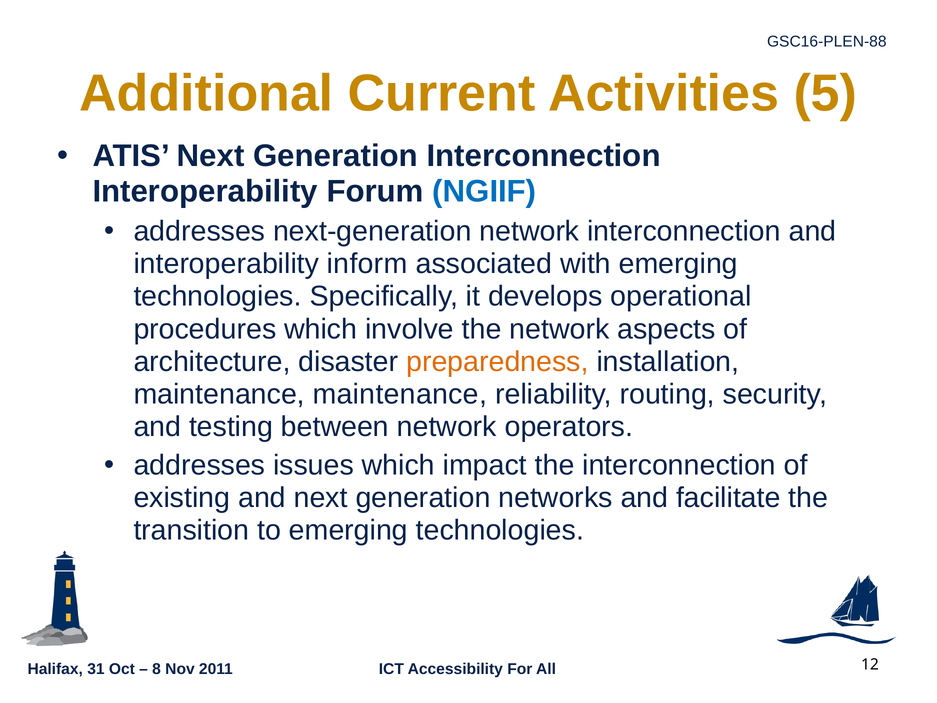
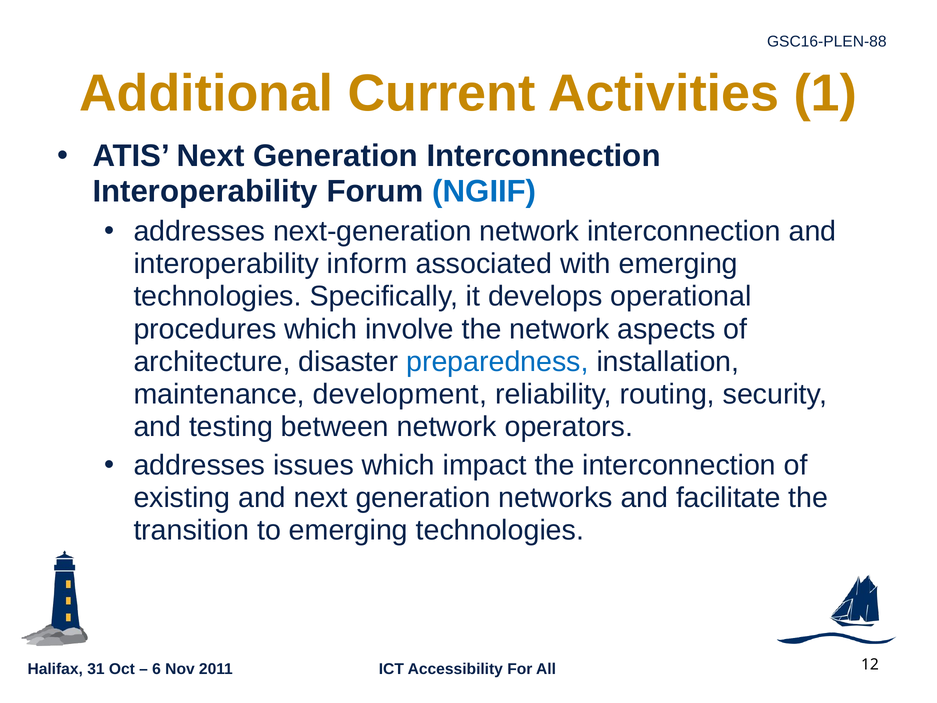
5: 5 -> 1 (825, 93)
preparedness colour: orange -> blue (497, 362)
maintenance maintenance: maintenance -> development (400, 394)
8: 8 -> 6 (157, 669)
